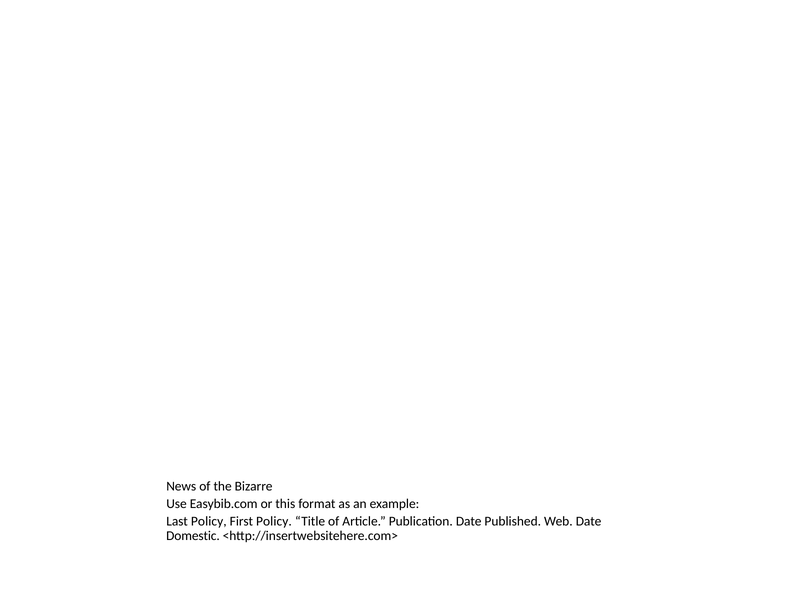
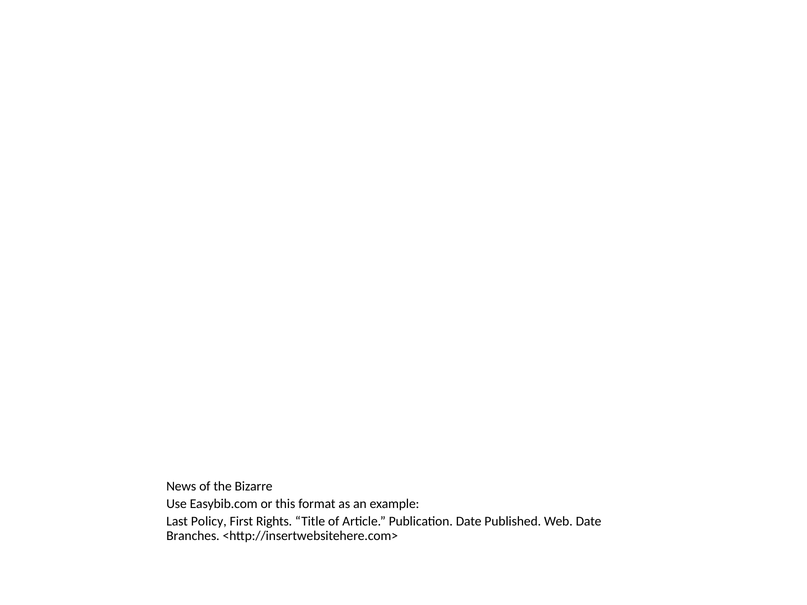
First Policy: Policy -> Rights (274, 521)
Domestic: Domestic -> Branches (193, 536)
